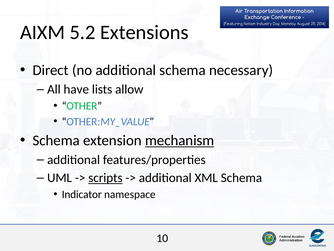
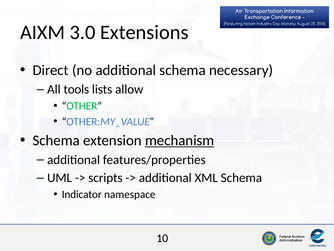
5.2: 5.2 -> 3.0 (83, 32)
have: have -> tools (76, 89)
scripts underline: present -> none (105, 178)
